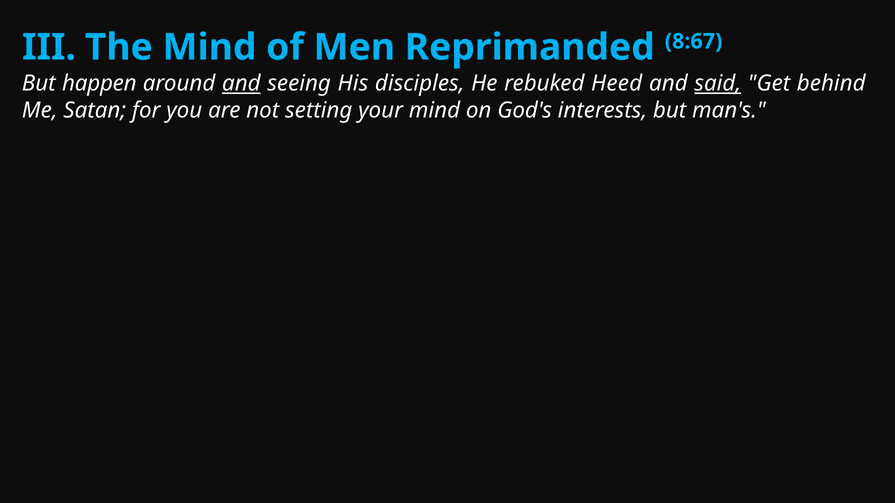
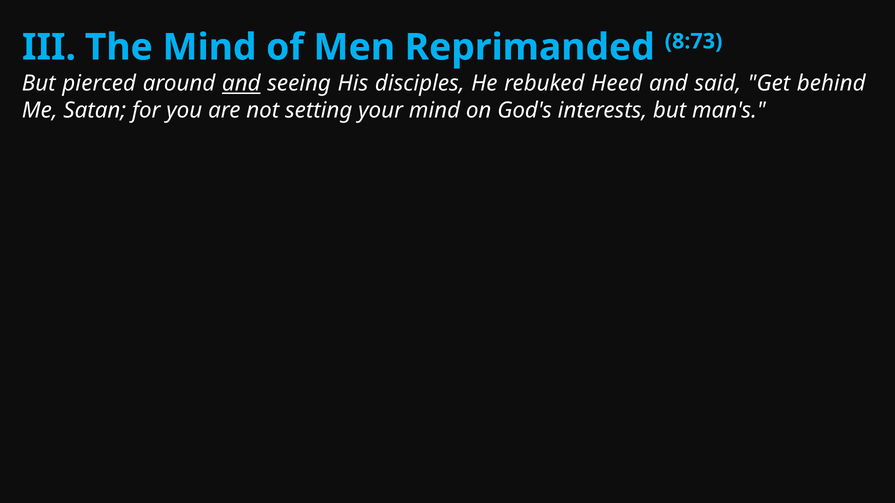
8:67: 8:67 -> 8:73 (694, 41)
happen: happen -> pierced (99, 84)
said underline: present -> none (718, 84)
